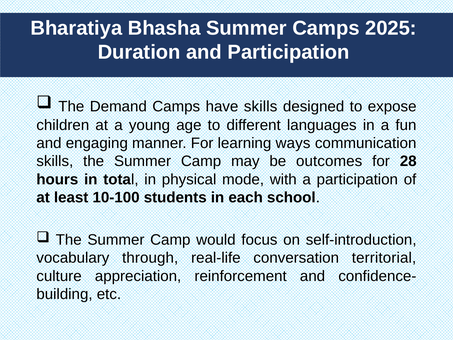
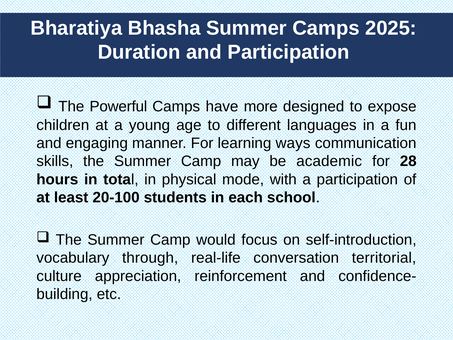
Demand: Demand -> Powerful (118, 106)
have skills: skills -> more (261, 106)
outcomes: outcomes -> academic (329, 161)
10-100: 10-100 -> 20-100 (116, 197)
